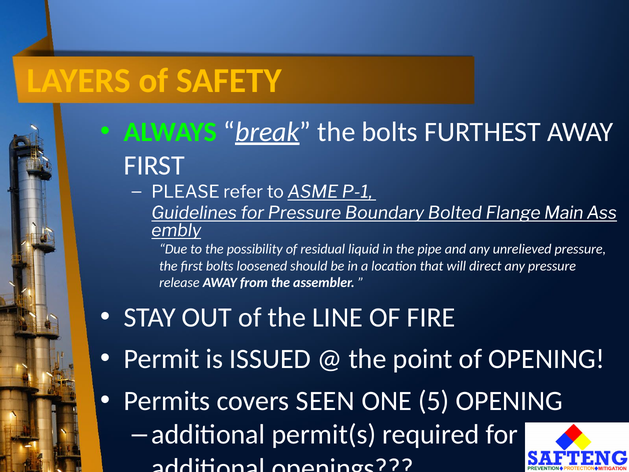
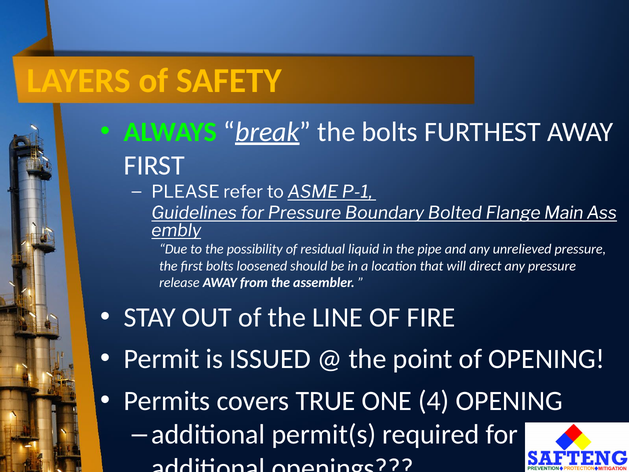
SEEN: SEEN -> TRUE (326, 401)
5: 5 -> 4 (434, 401)
